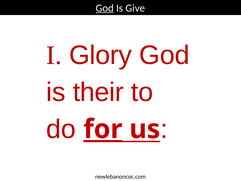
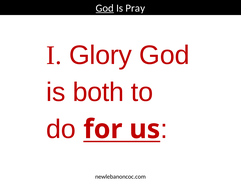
Give: Give -> Pray (135, 8)
their: their -> both (98, 92)
for underline: present -> none (103, 129)
